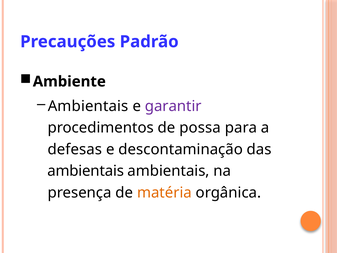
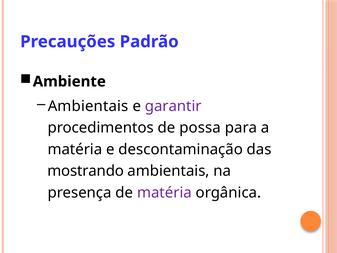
defesas: defesas -> matéria (75, 149)
ambientais: ambientais -> mostrando (86, 171)
matéria colour: orange -> purple (164, 192)
